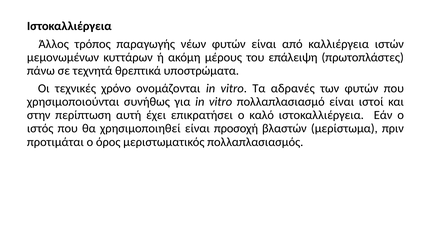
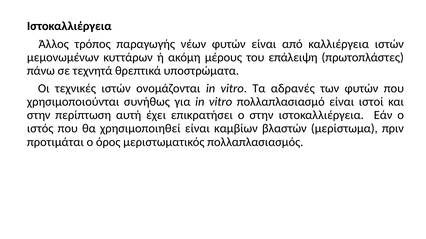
τεχνικές χρόνο: χρόνο -> ιστών (116, 89)
ο καλό: καλό -> στην (262, 115)
προσοχή: προσοχή -> καμβίων (236, 129)
